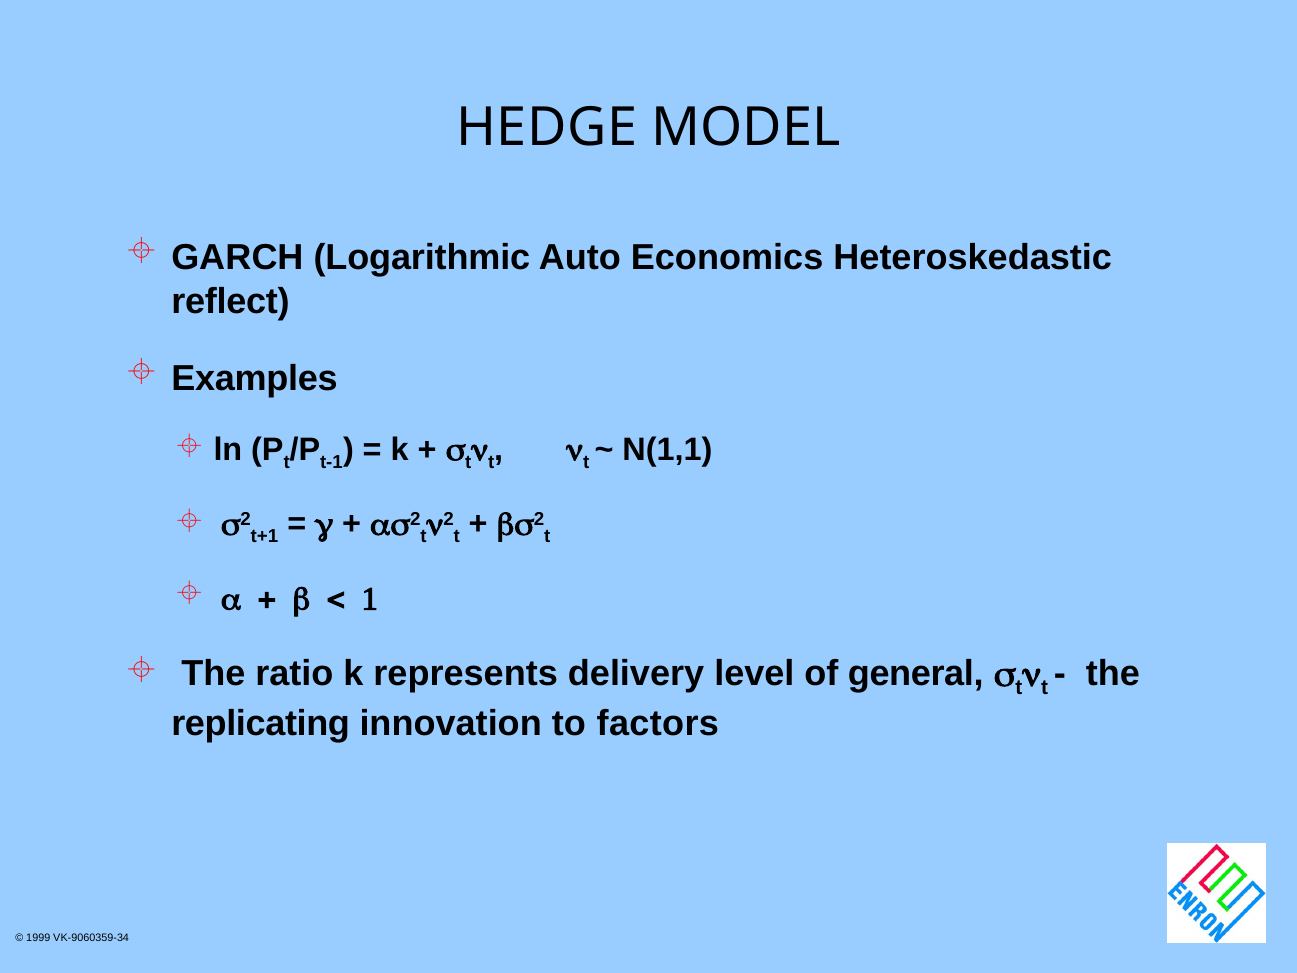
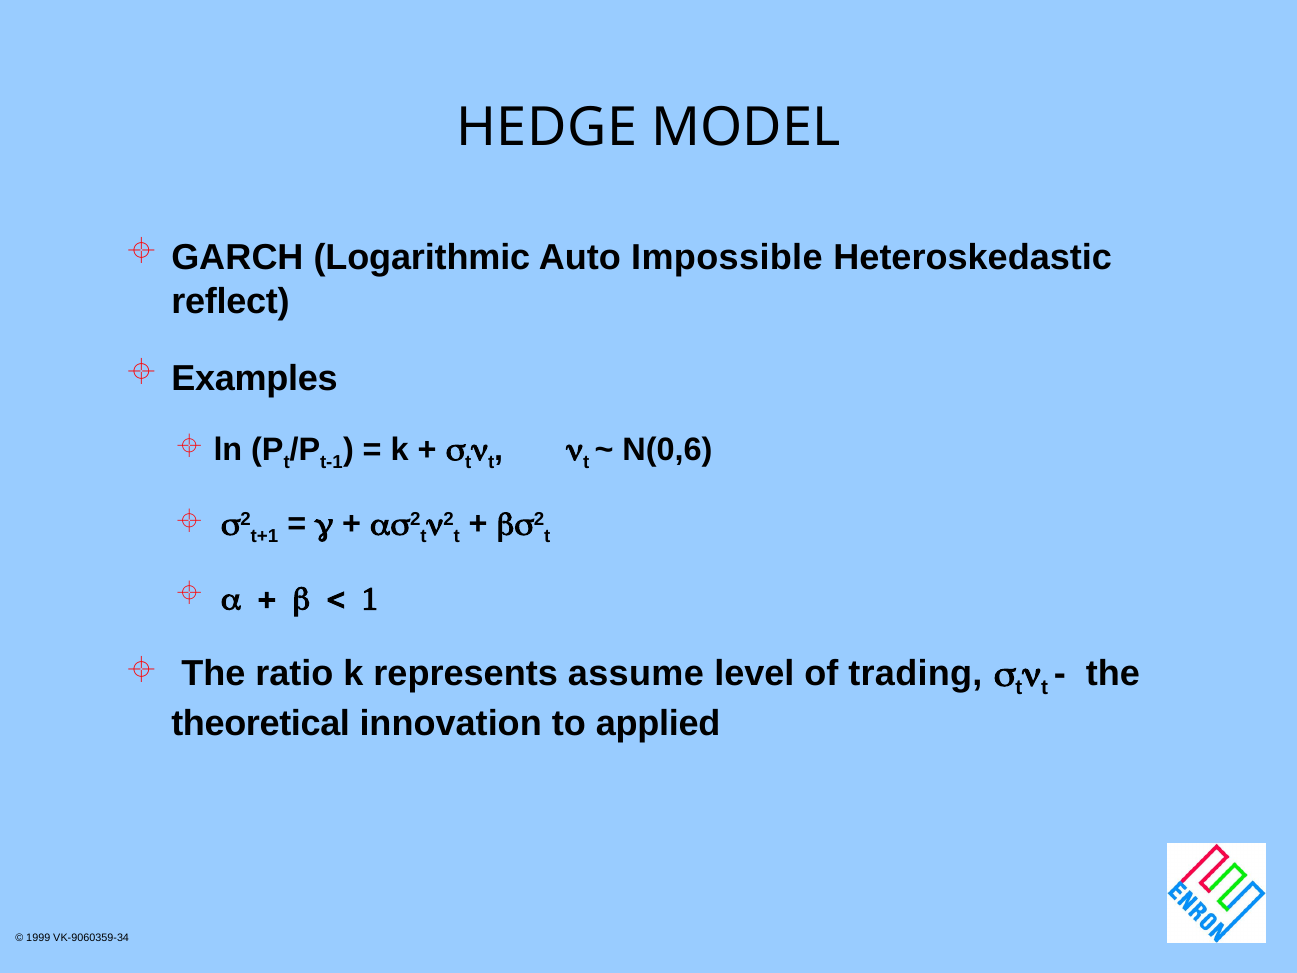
Economics: Economics -> Impossible (727, 258)
N(1,1: N(1,1 -> N(0,6 (667, 449)
delivery: delivery -> assume (636, 674)
general: general -> trading (915, 674)
replicating: replicating -> theoretical (261, 723)
factors: factors -> applied (658, 723)
